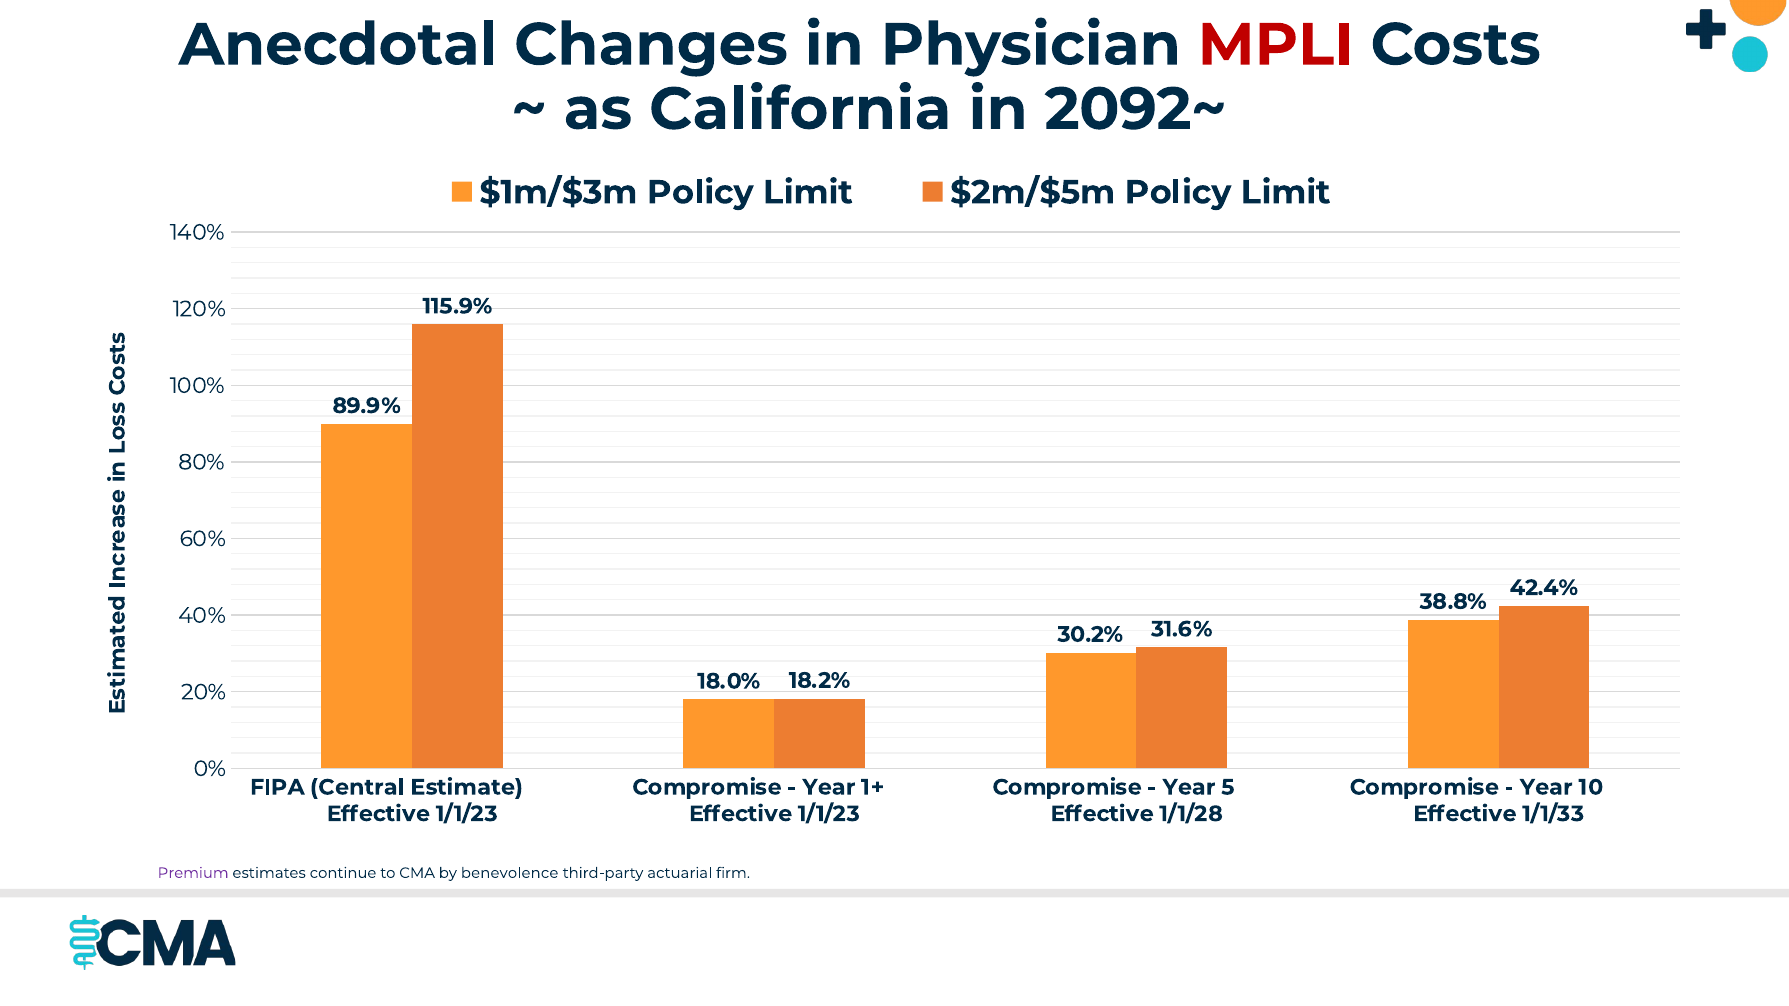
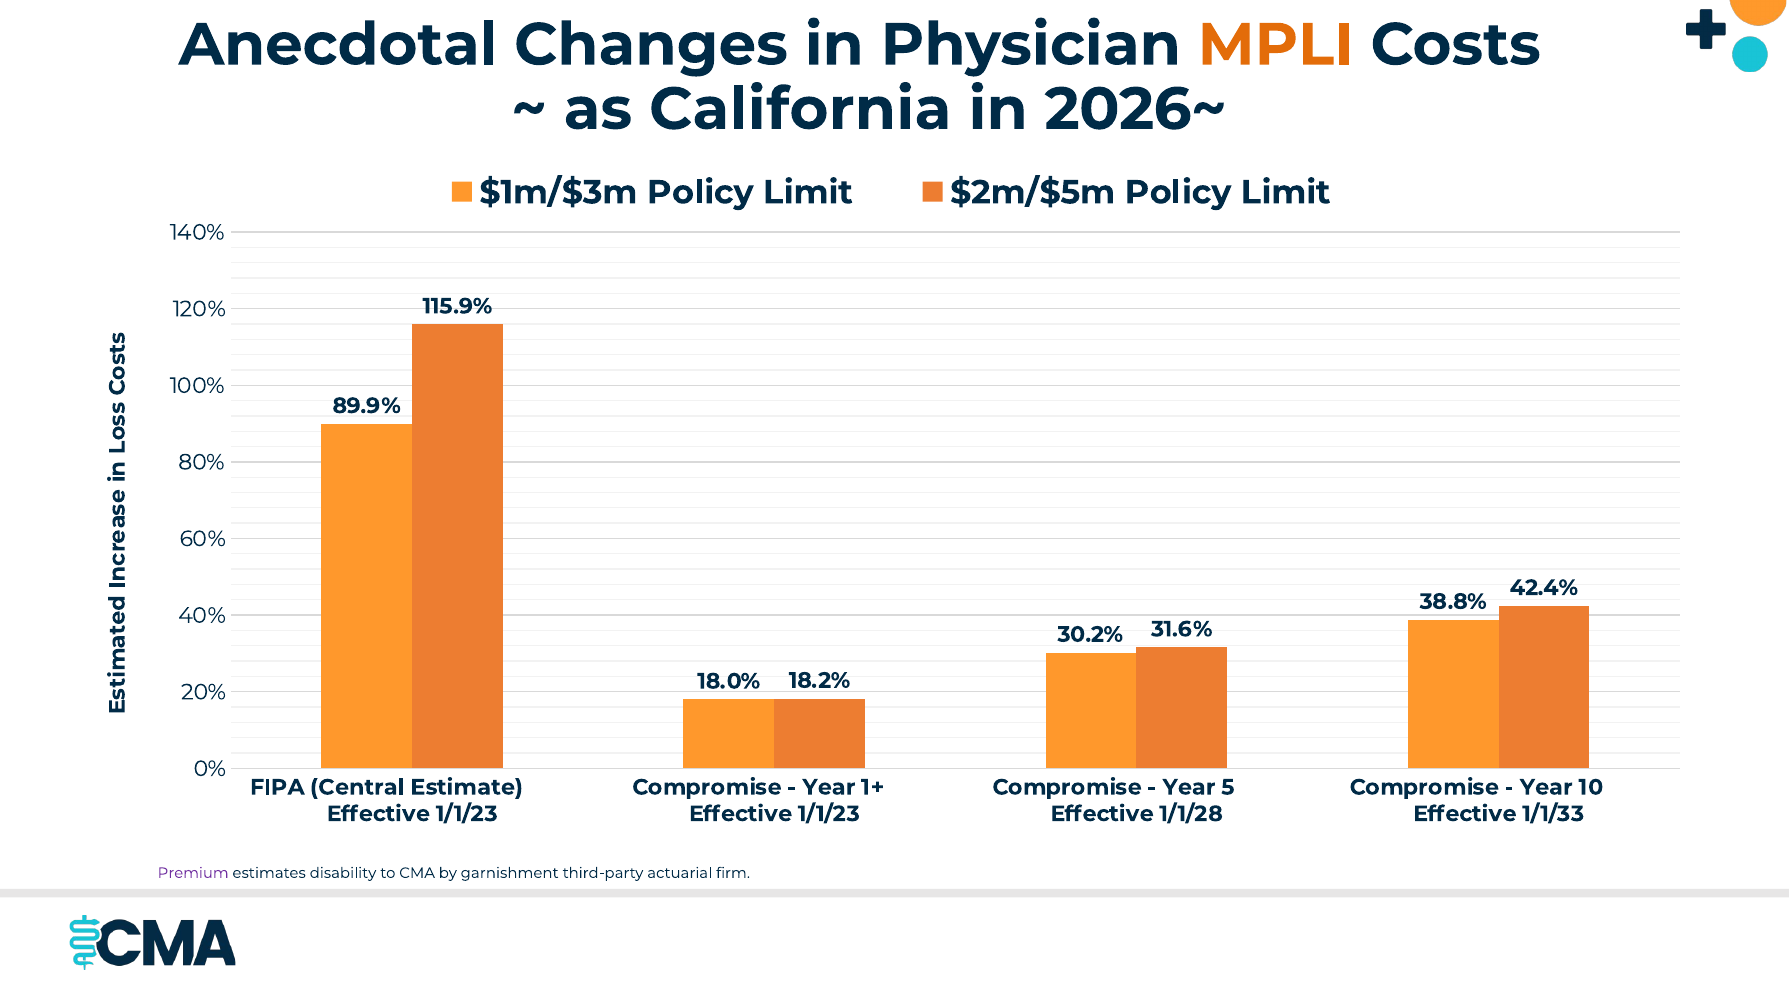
MPLI colour: red -> orange (1276, 45)
2092~: 2092~ -> 2026~ (1136, 109)
continue: continue -> disability (343, 873)
benevolence: benevolence -> garnishment (510, 873)
